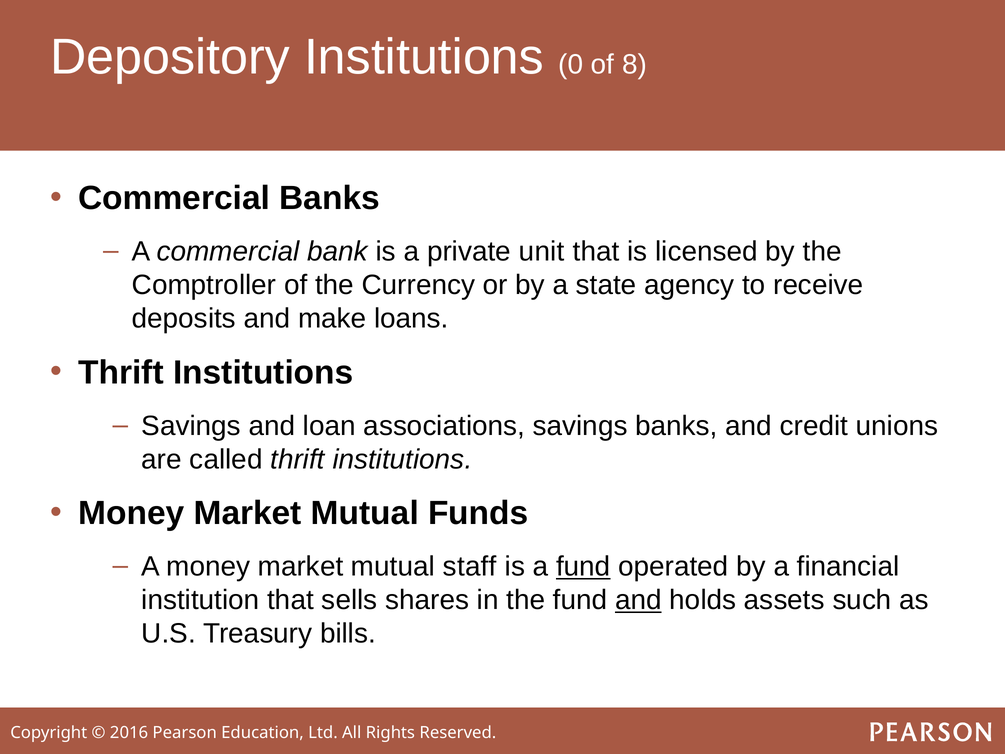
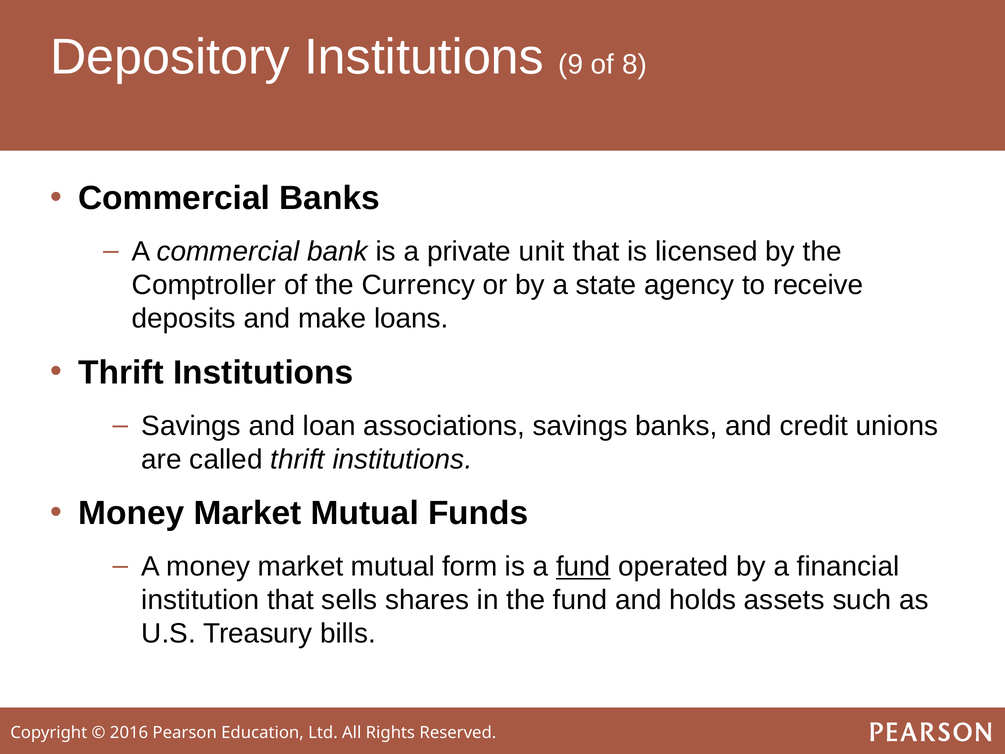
0: 0 -> 9 (571, 65)
staff: staff -> form (470, 566)
and underline: present -> none (638, 600)
